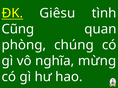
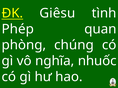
Cũng: Cũng -> Phép (18, 29)
mừng: mừng -> nhuốc (97, 61)
